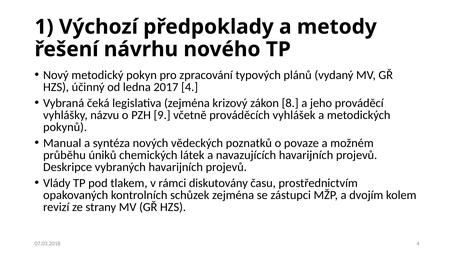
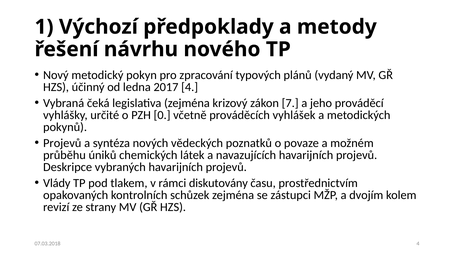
8: 8 -> 7 (290, 103)
názvu: názvu -> určité (105, 115)
9: 9 -> 0 (162, 115)
Manual: Manual -> Projevů (62, 143)
